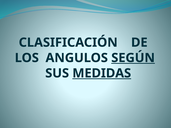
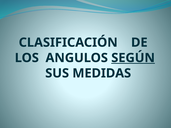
MEDIDAS underline: present -> none (102, 73)
